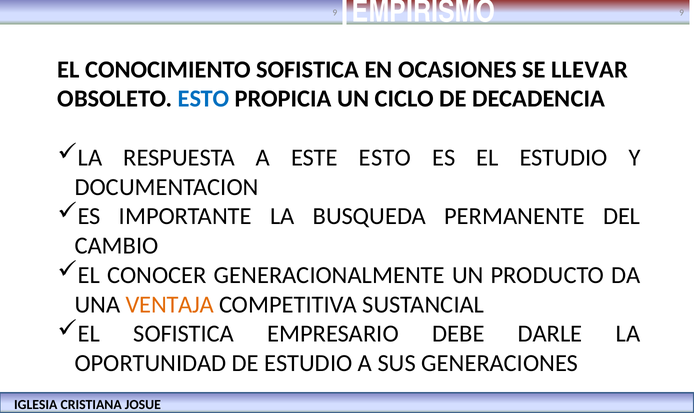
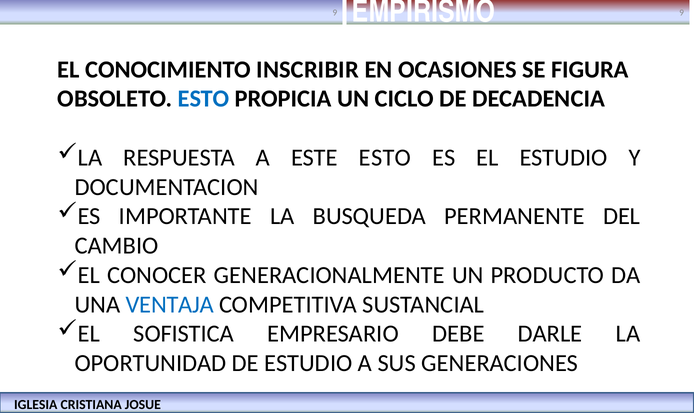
CONOCIMIENTO SOFISTICA: SOFISTICA -> INSCRIBIR (308, 70)
LLEVAR: LLEVAR -> FIGURA (590, 70)
VENTAJA colour: orange -> blue (170, 305)
